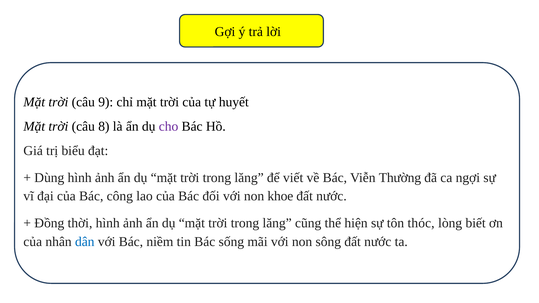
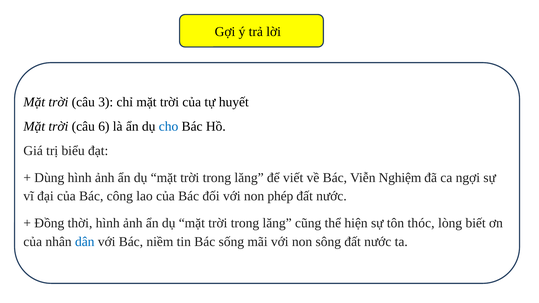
9: 9 -> 3 (106, 102)
8: 8 -> 6 (104, 126)
cho colour: purple -> blue (169, 126)
Thường: Thường -> Nghiệm (400, 178)
khoe: khoe -> phép (280, 196)
